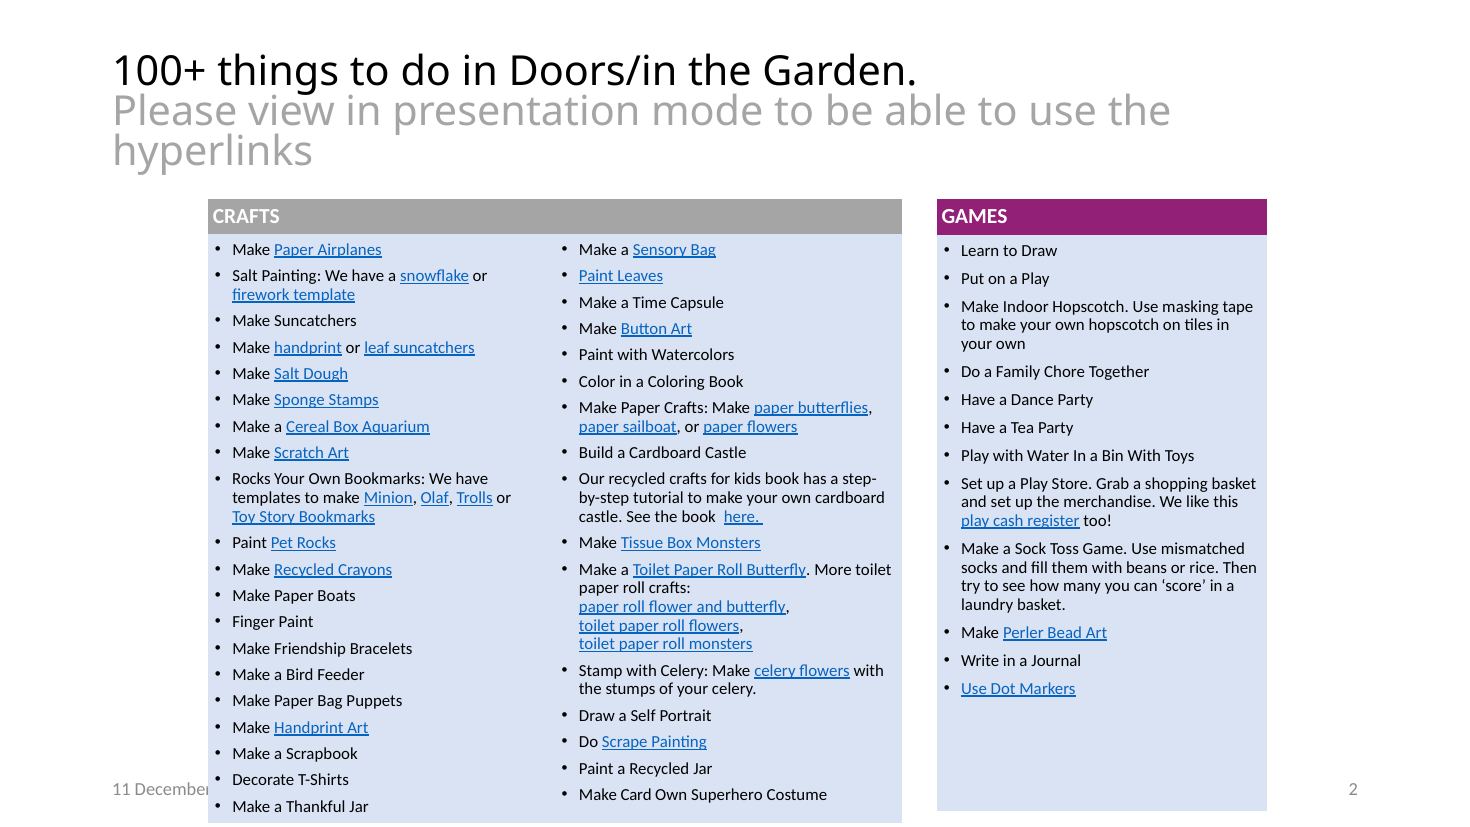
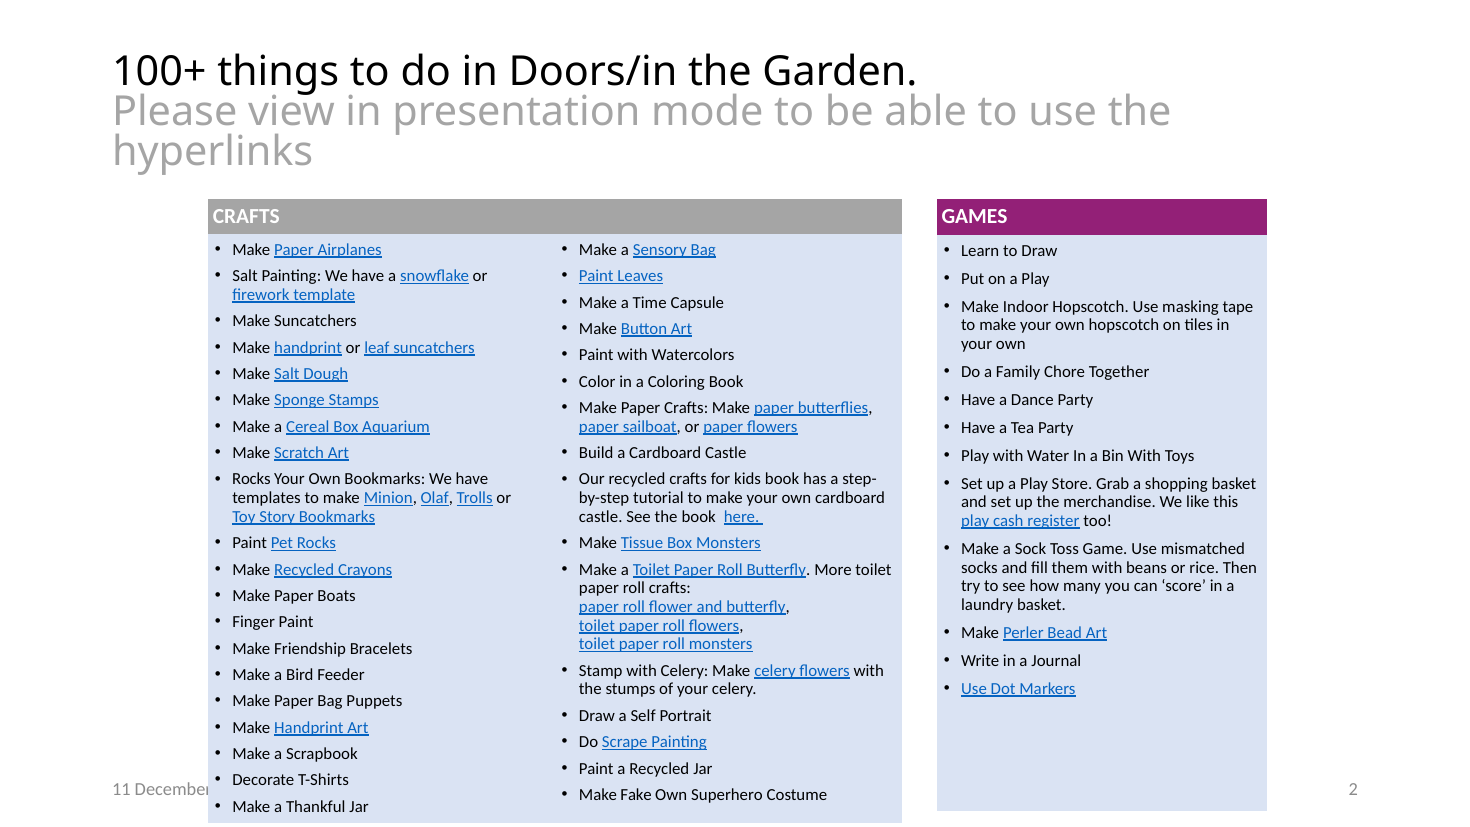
Card: Card -> Fake (636, 795)
